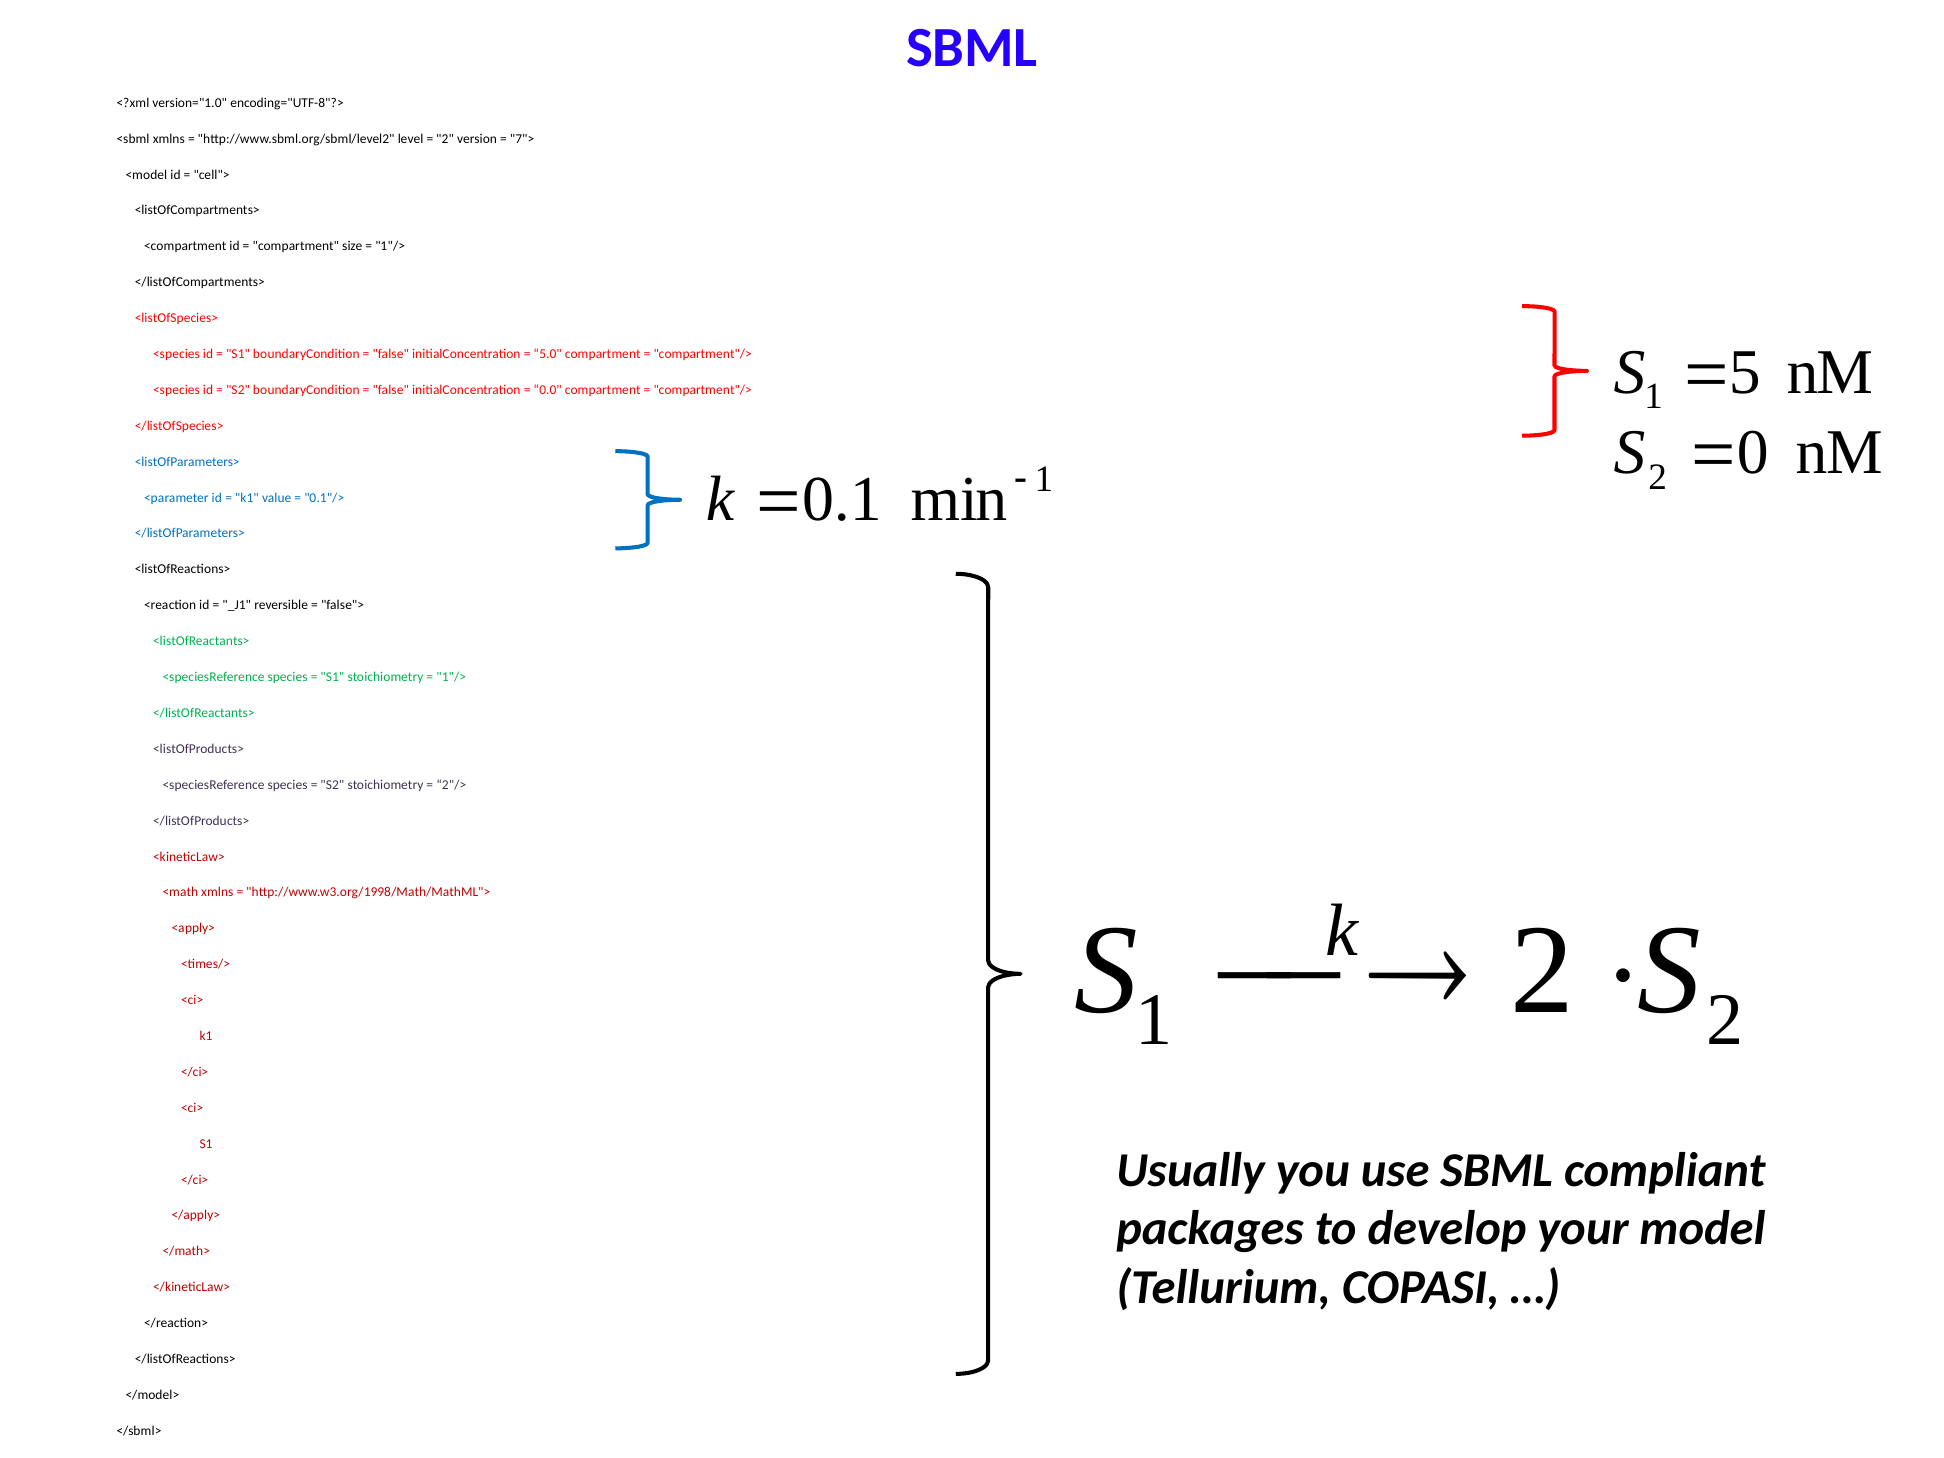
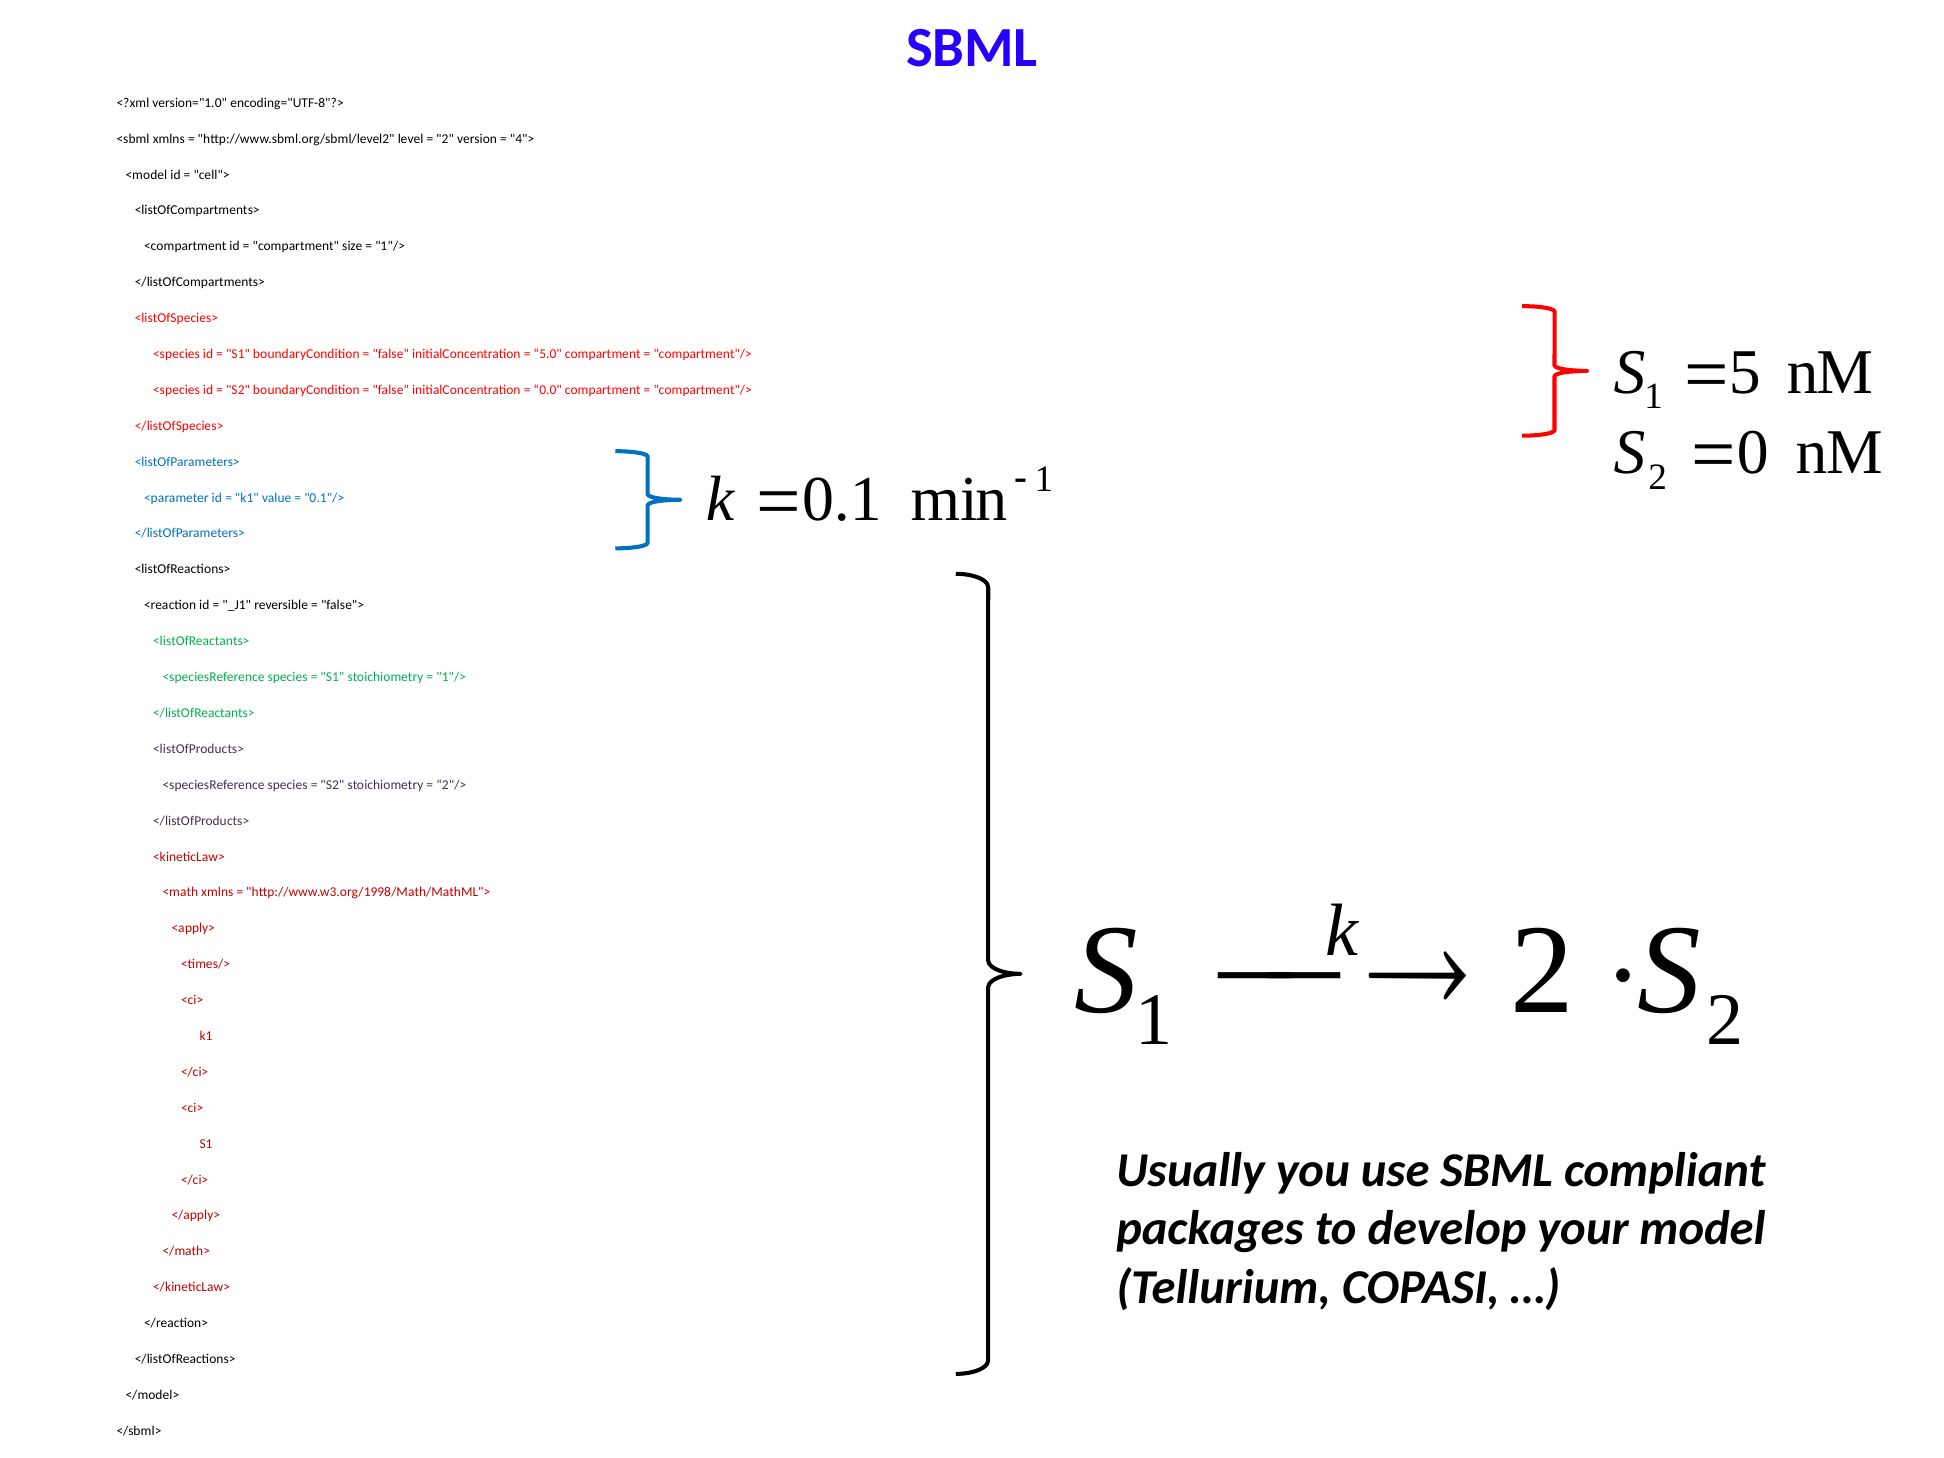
7">: 7"> -> 4"> (522, 139)
